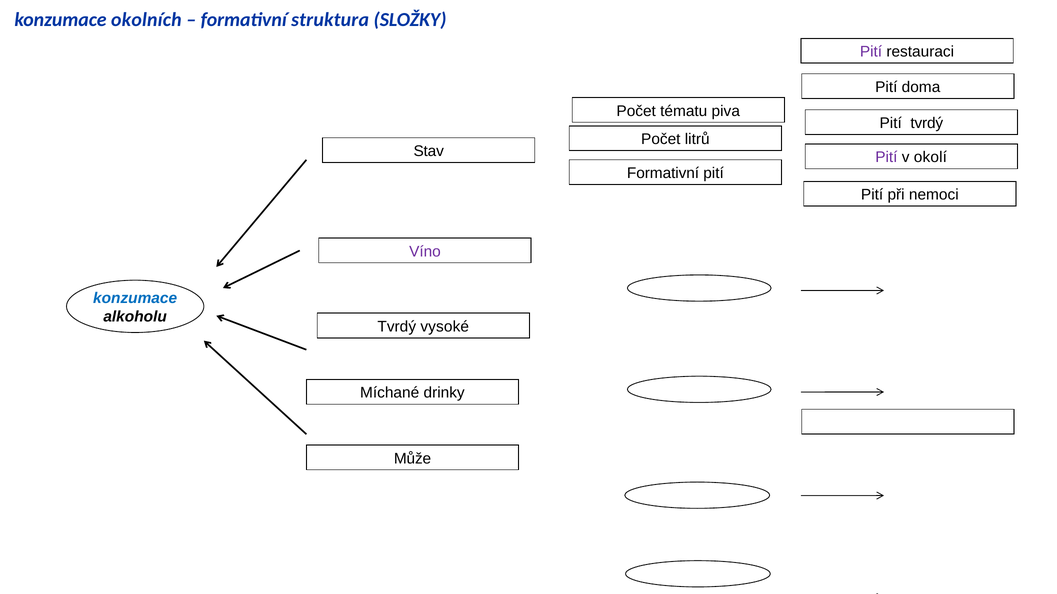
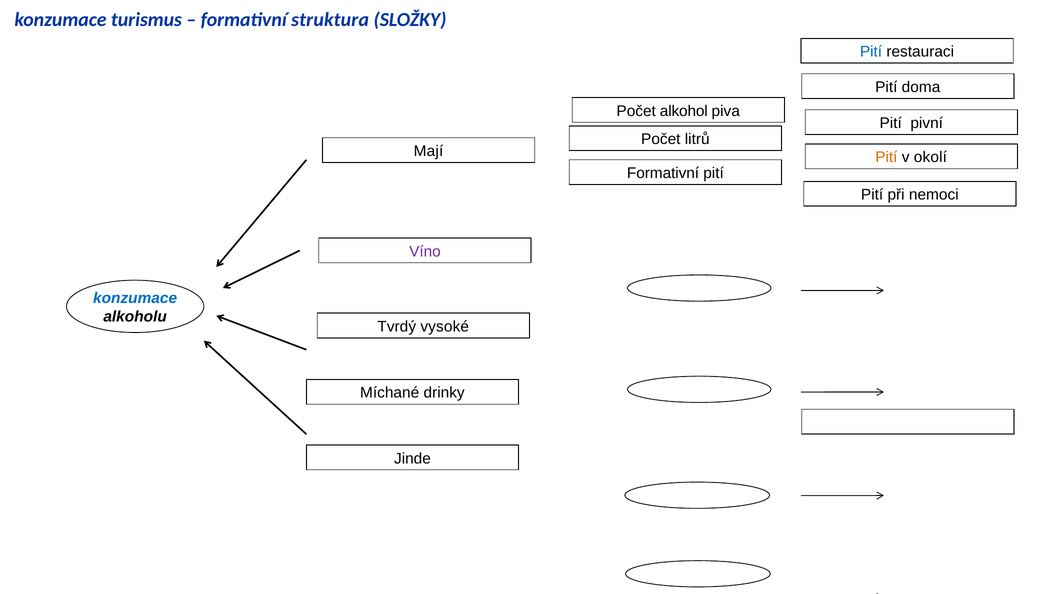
okolních: okolních -> turismus (146, 20)
Pití colour: purple -> blue (871, 52)
tématu: tématu -> alkohol (684, 111)
Pití tvrdý: tvrdý -> pivní (927, 123)
Stav: Stav -> Mají (429, 151)
Pití colour: purple -> orange (886, 158)
Může: Může -> Jinde (412, 459)
